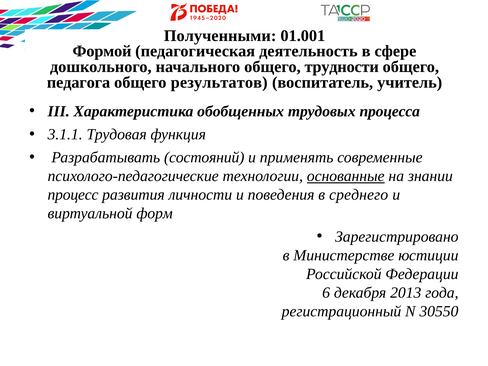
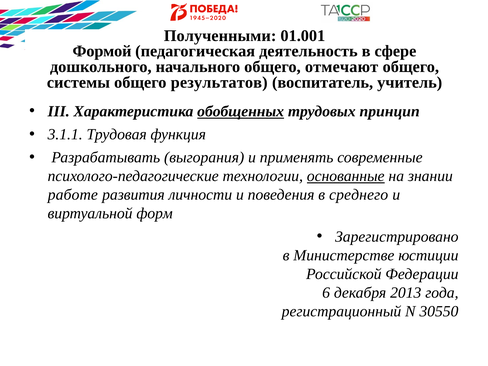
трудности: трудности -> отмечают (342, 67)
педагога: педагога -> системы (78, 83)
обобщенных underline: none -> present (241, 111)
процесса: процесса -> принцип (390, 111)
состояний: состояний -> выгорания (204, 157)
процесс: процесс -> работе (73, 195)
